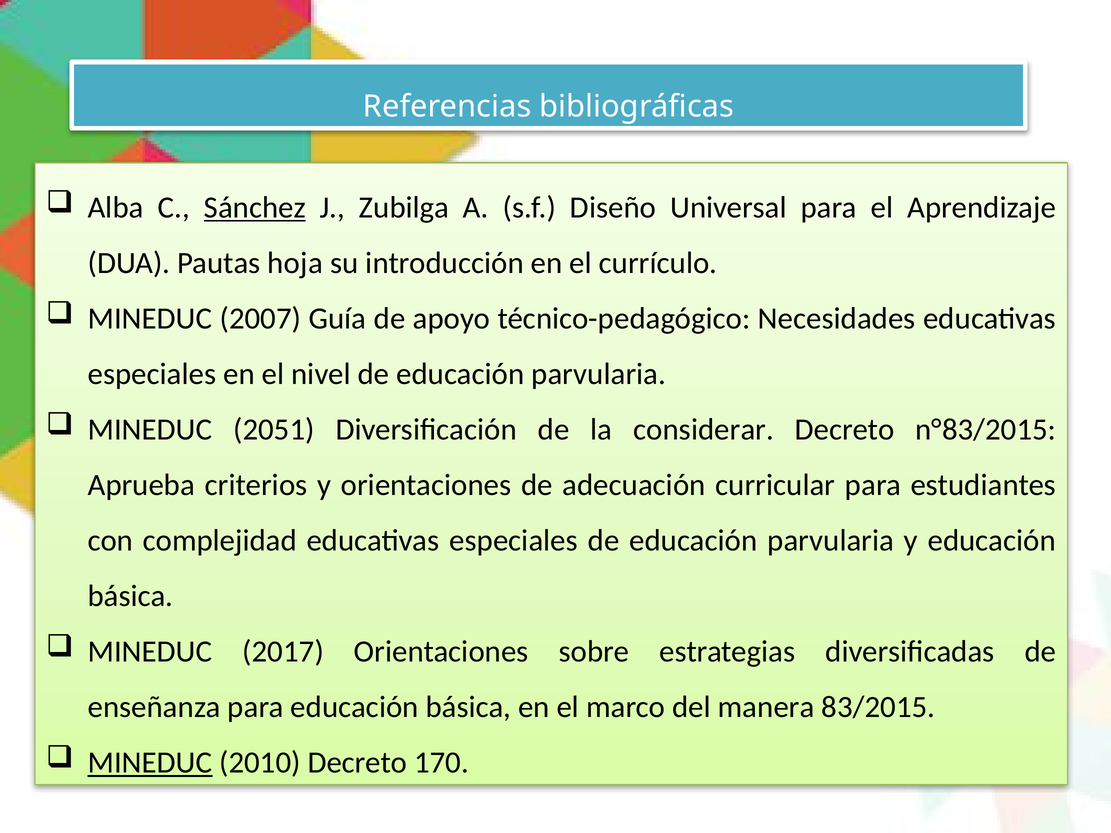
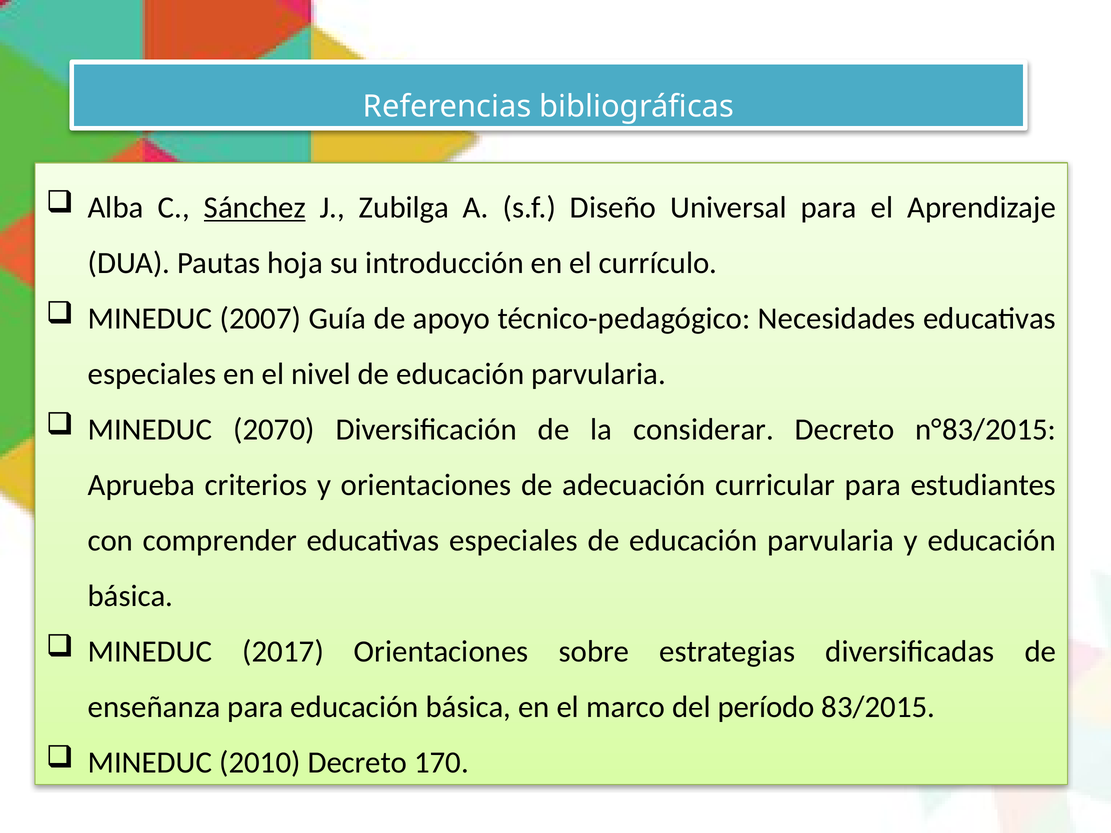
2051: 2051 -> 2070 (274, 430)
complejidad: complejidad -> comprender (220, 541)
manera: manera -> período (766, 707)
MINEDUC underline: present -> none (150, 763)
